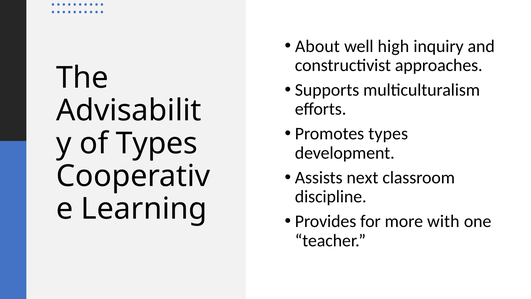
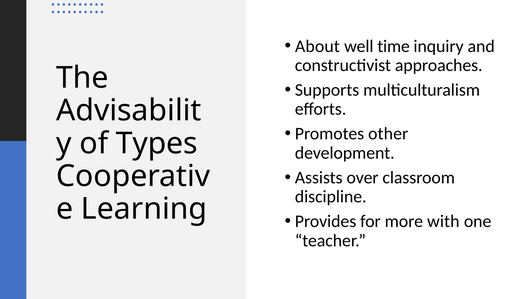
high: high -> time (394, 46)
Promotes types: types -> other (388, 134)
next: next -> over (363, 177)
